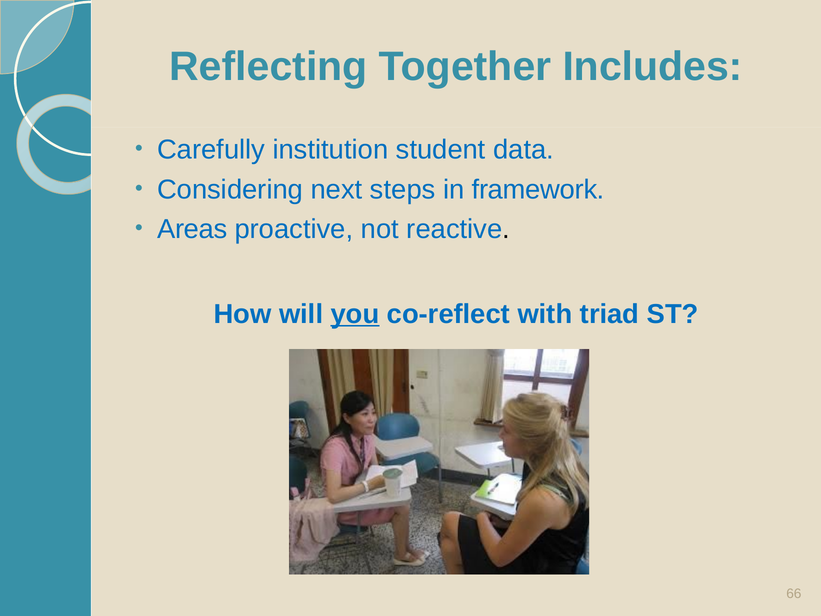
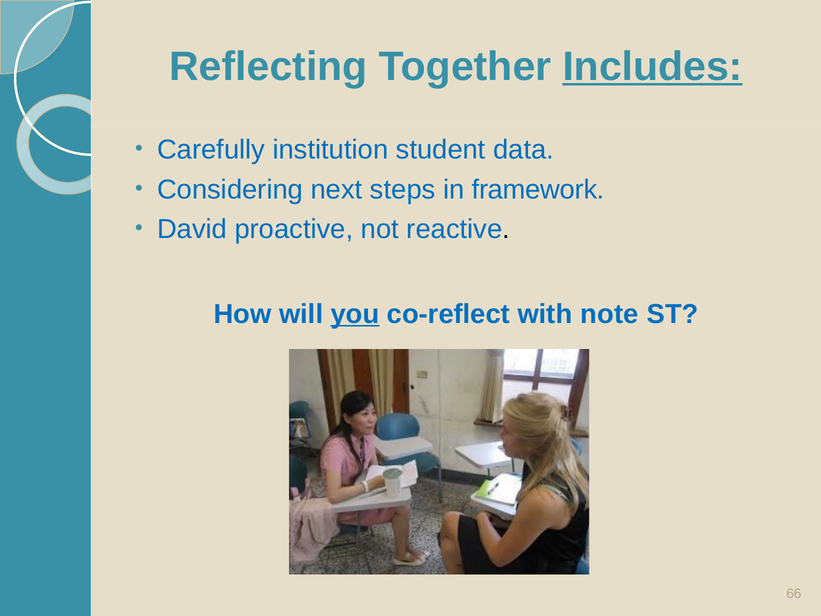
Includes underline: none -> present (653, 66)
Areas: Areas -> David (192, 229)
triad: triad -> note (609, 314)
